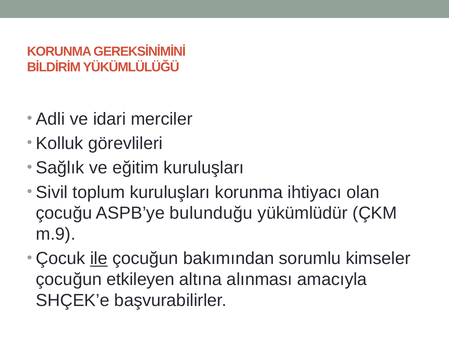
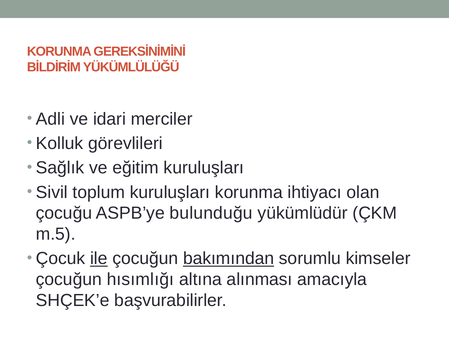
m.9: m.9 -> m.5 (56, 234)
bakımından underline: none -> present (229, 258)
etkileyen: etkileyen -> hısımlığı (140, 279)
